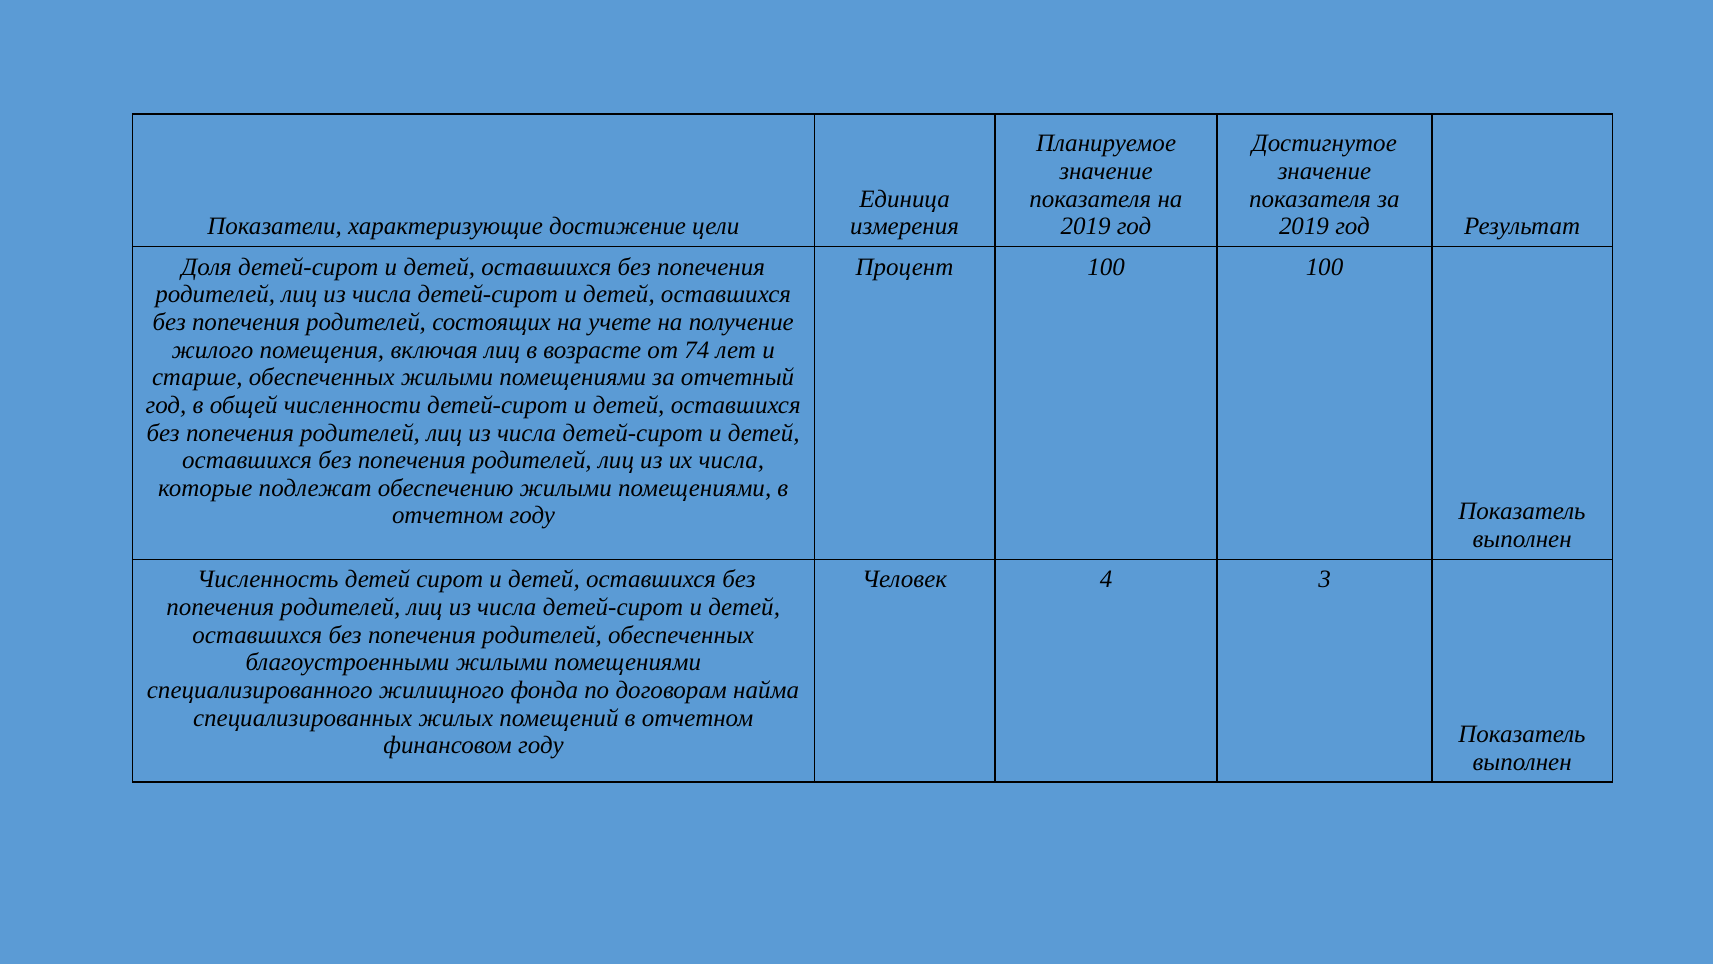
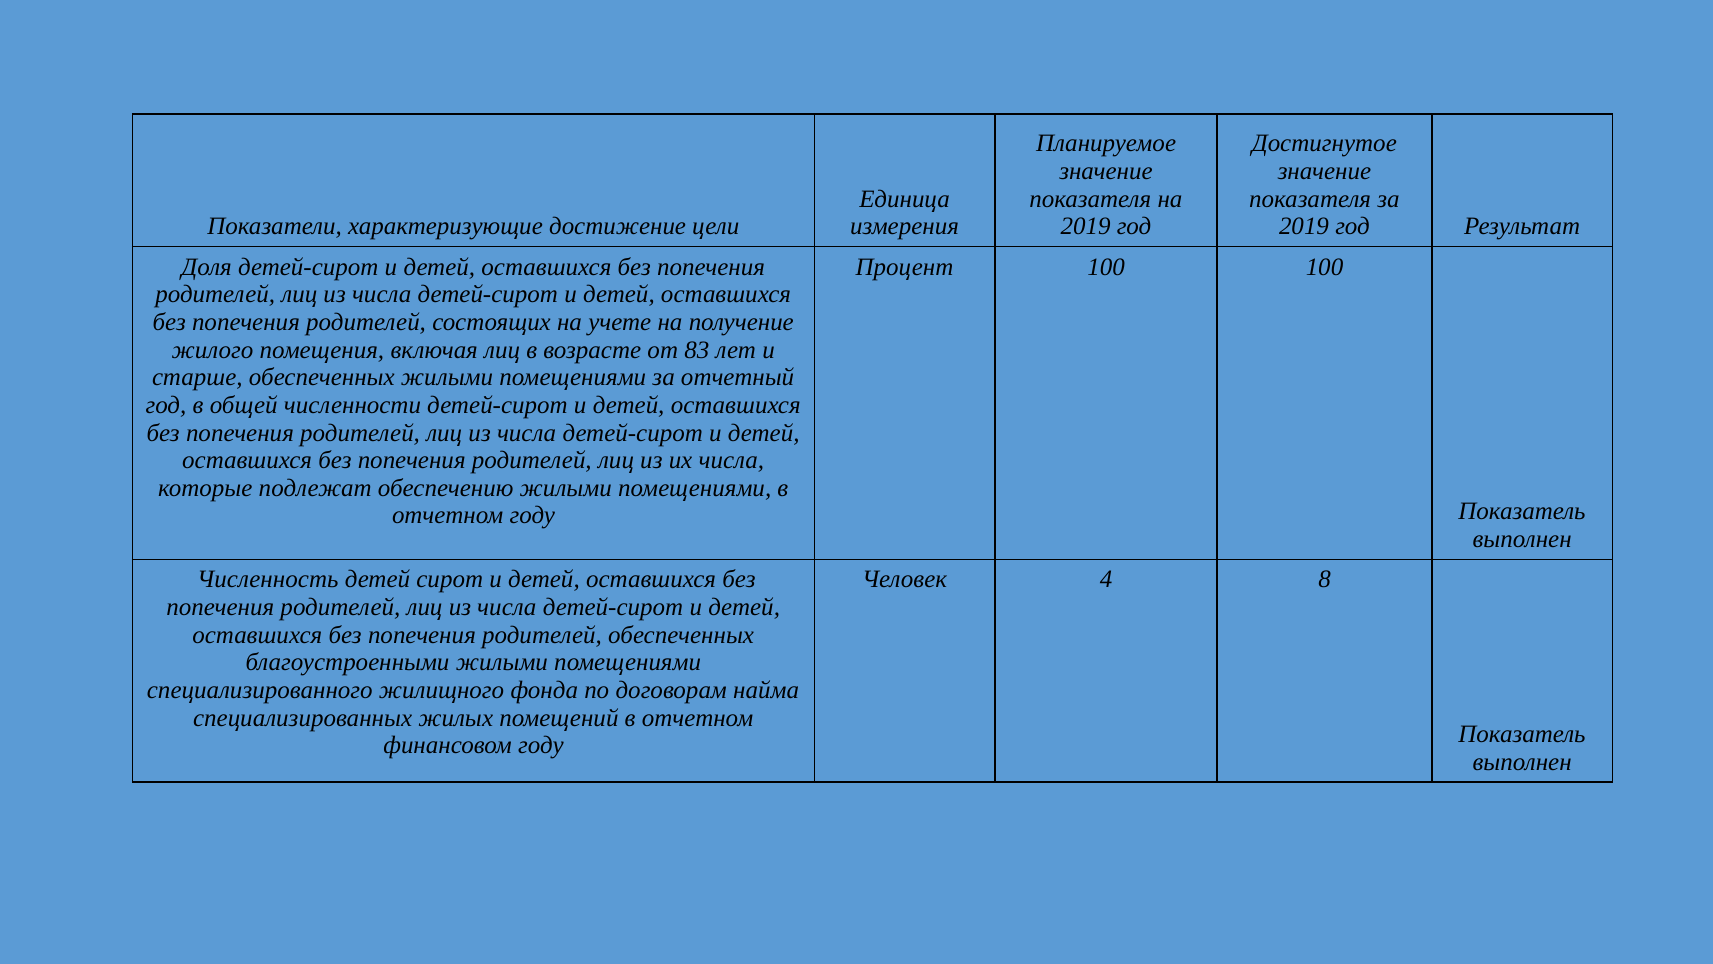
74: 74 -> 83 (697, 350)
3: 3 -> 8 (1325, 579)
